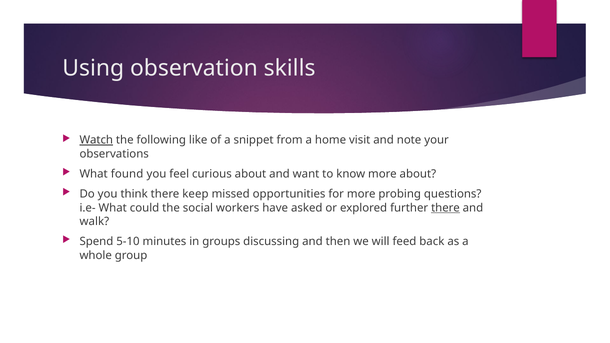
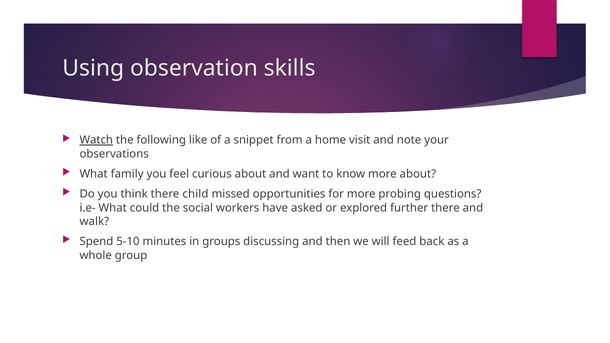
found: found -> family (127, 174)
keep: keep -> child (195, 194)
there underline: present -> none (445, 208)
